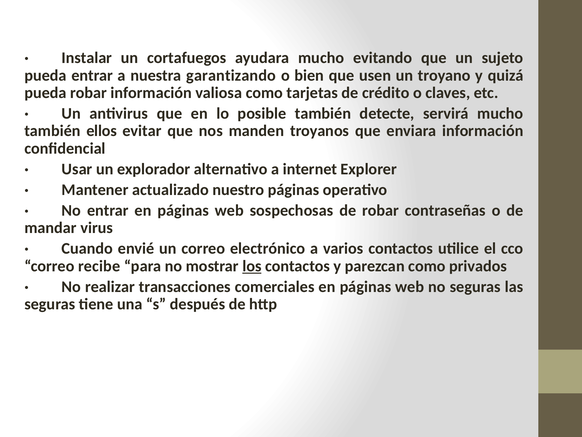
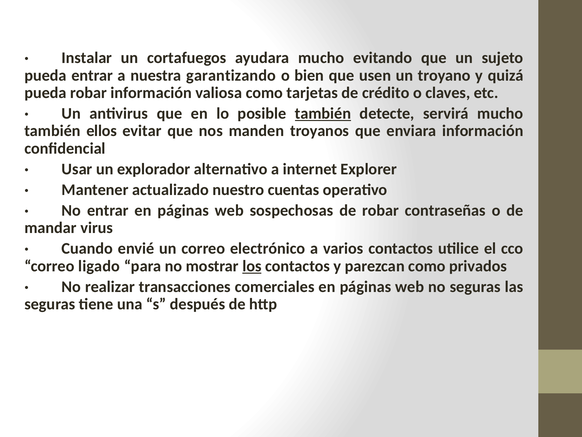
también underline: none -> present (323, 113)
nuestro páginas: páginas -> cuentas (293, 190)
recibe: recibe -> ligado (99, 266)
